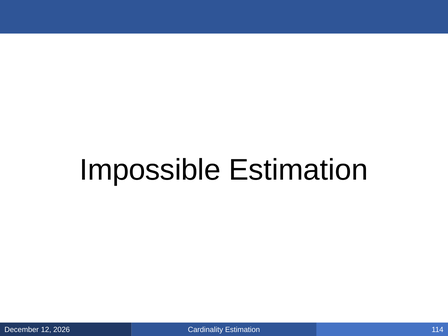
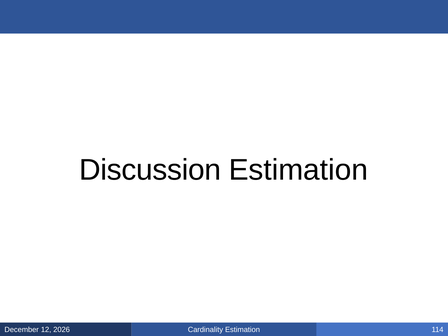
Impossible: Impossible -> Discussion (150, 170)
